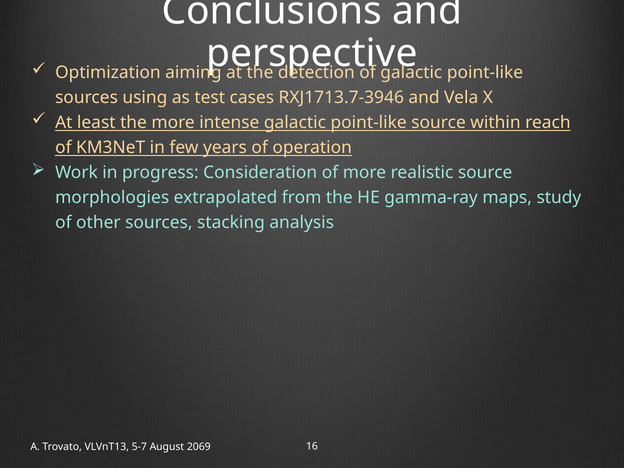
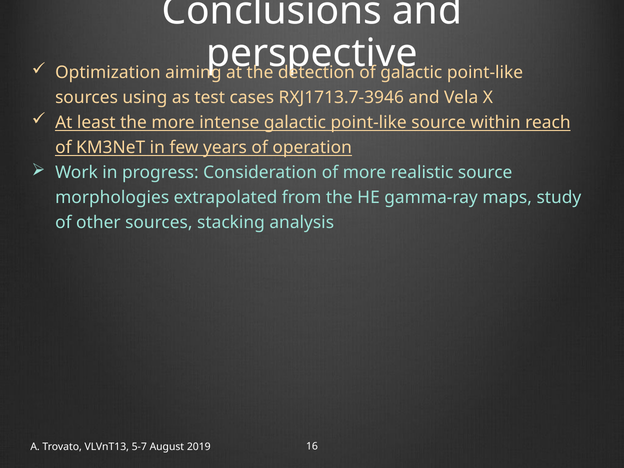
2069: 2069 -> 2019 (199, 447)
